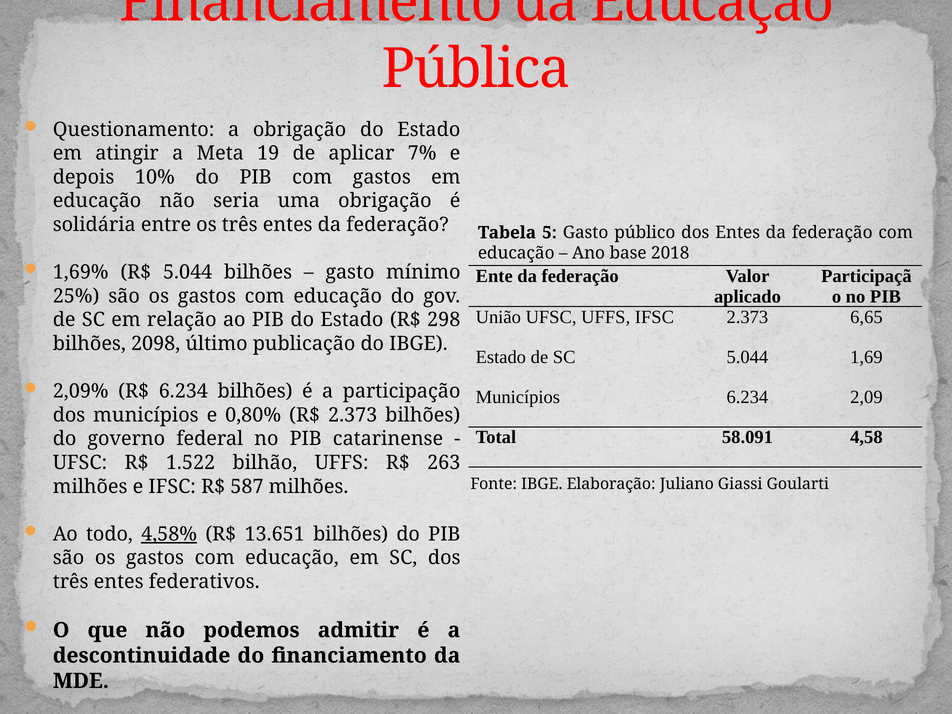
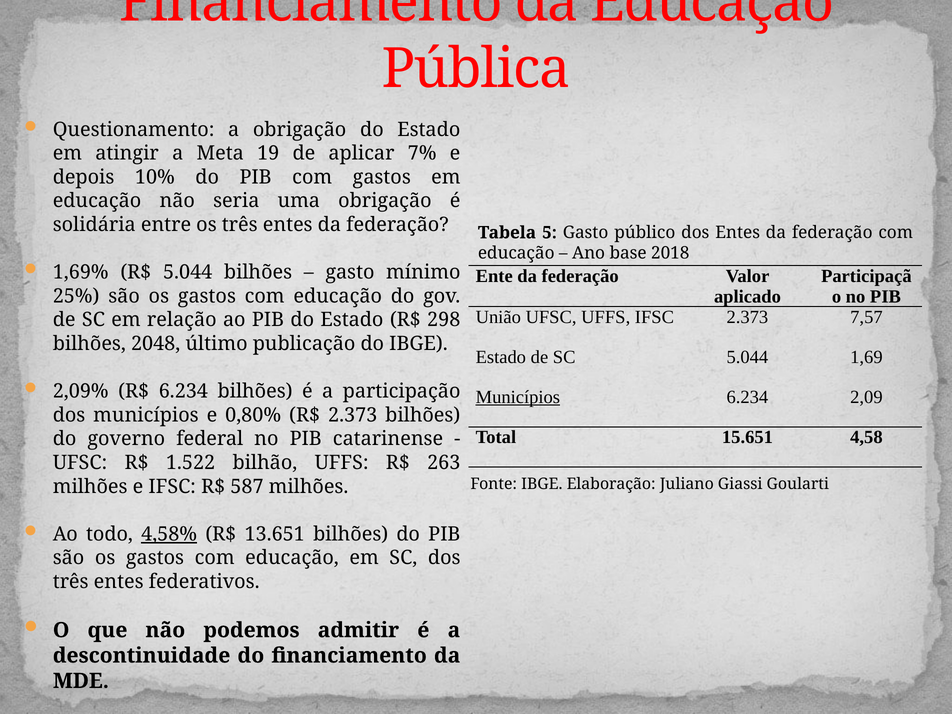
6,65: 6,65 -> 7,57 (866, 317)
2098: 2098 -> 2048 (156, 344)
Municípios underline: none -> present (518, 397)
58.091: 58.091 -> 15.651 (747, 437)
